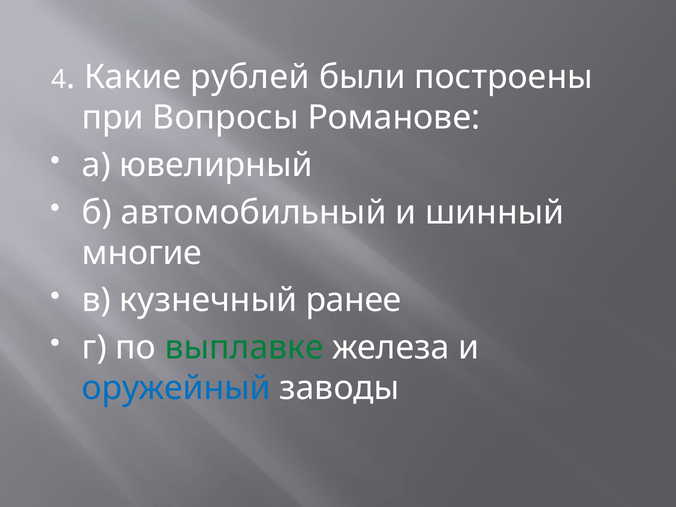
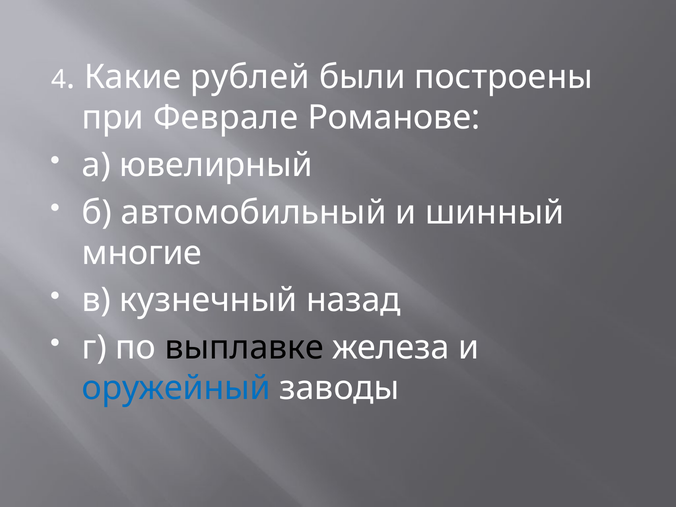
Вопросы: Вопросы -> Феврале (226, 118)
ранее: ранее -> назад (354, 300)
выплавке colour: green -> black (244, 348)
